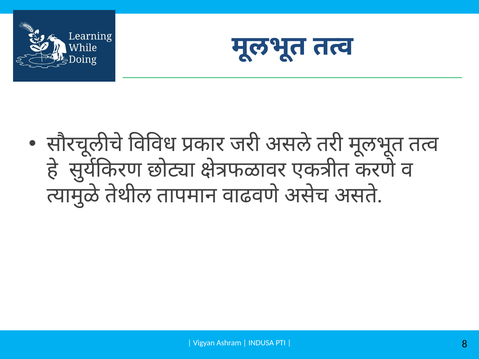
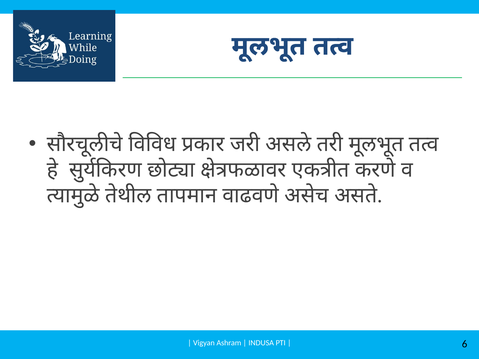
8: 8 -> 6 (465, 344)
